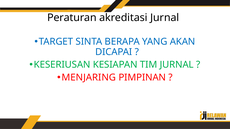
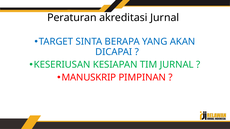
MENJARING: MENJARING -> MANUSKRIP (89, 78)
